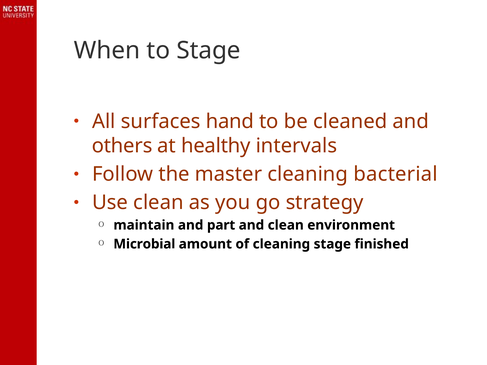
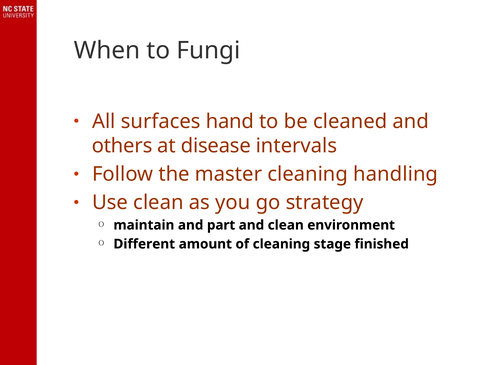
to Stage: Stage -> Fungi (209, 50)
healthy: healthy -> disease (216, 146)
bacterial: bacterial -> handling (396, 174)
Microbial: Microbial -> Different (144, 244)
